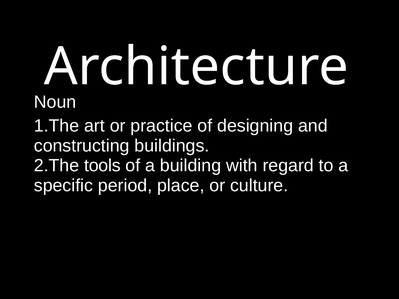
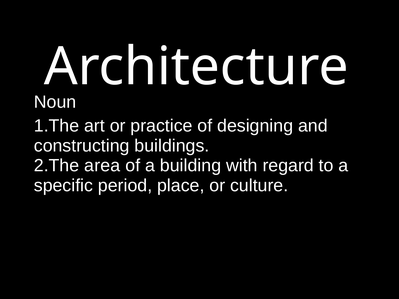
tools: tools -> area (102, 166)
